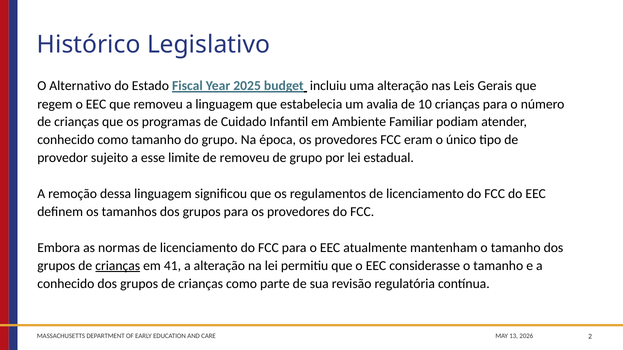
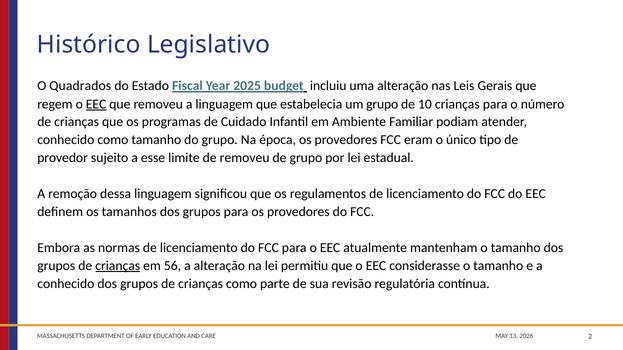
Alternativo: Alternativo -> Quadrados (80, 86)
EEC underline: none -> present (96, 104)
um avalia: avalia -> grupo (382, 104)
41: 41 -> 56 (172, 266)
